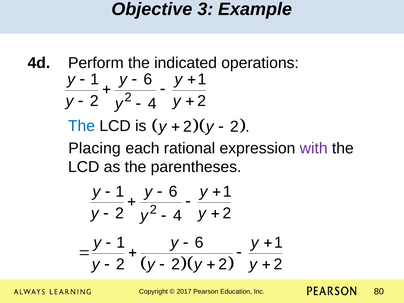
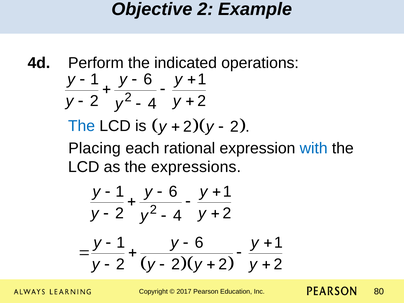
Objective 3: 3 -> 2 (205, 9)
with colour: purple -> blue (314, 148)
parentheses: parentheses -> expressions (196, 167)
